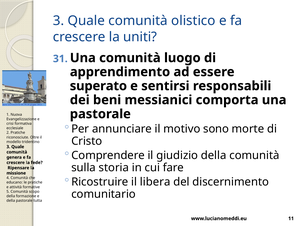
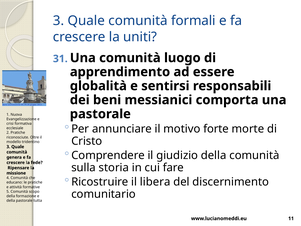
olistico: olistico -> formali (193, 21)
superato: superato -> globalità (98, 86)
sono: sono -> forte (216, 129)
